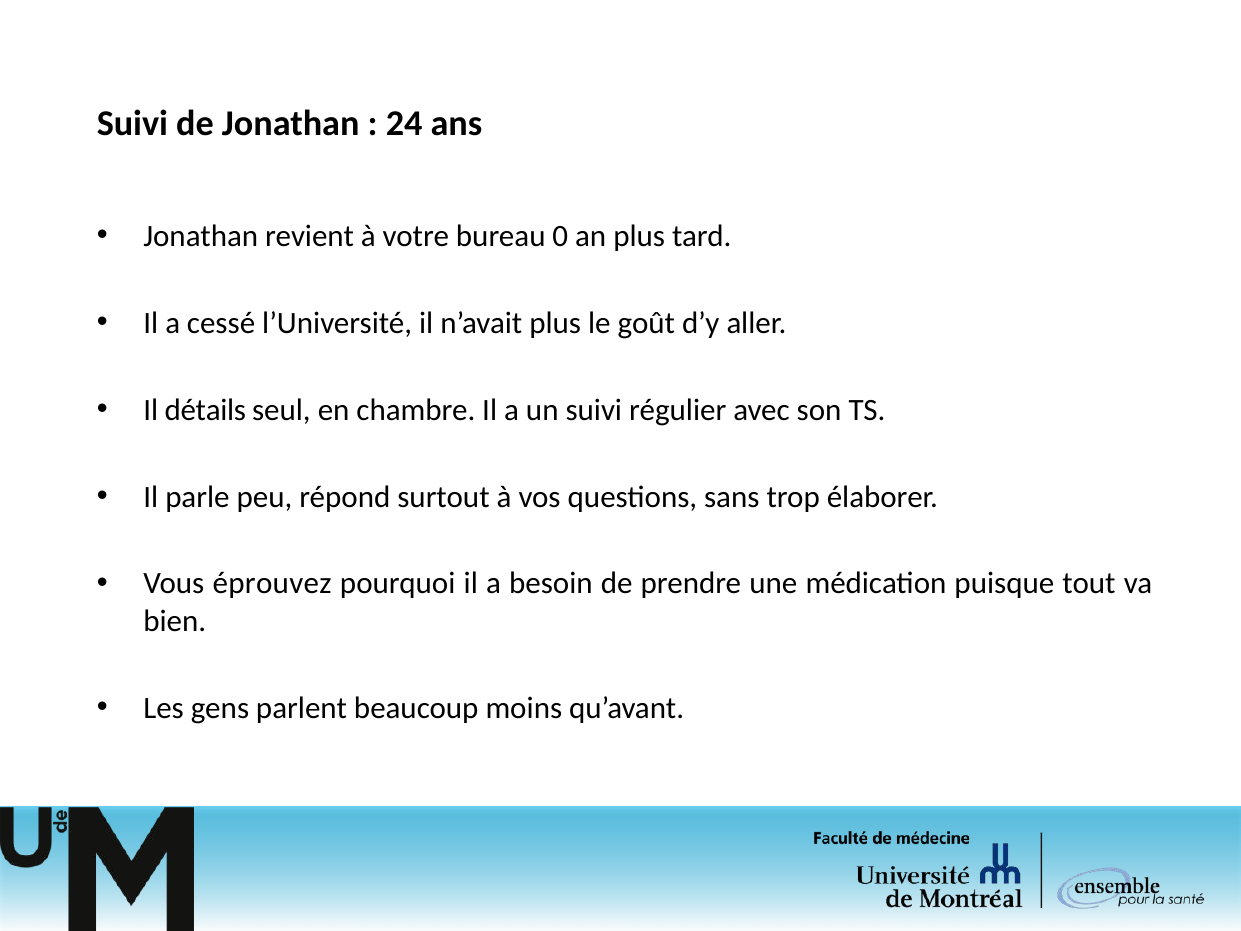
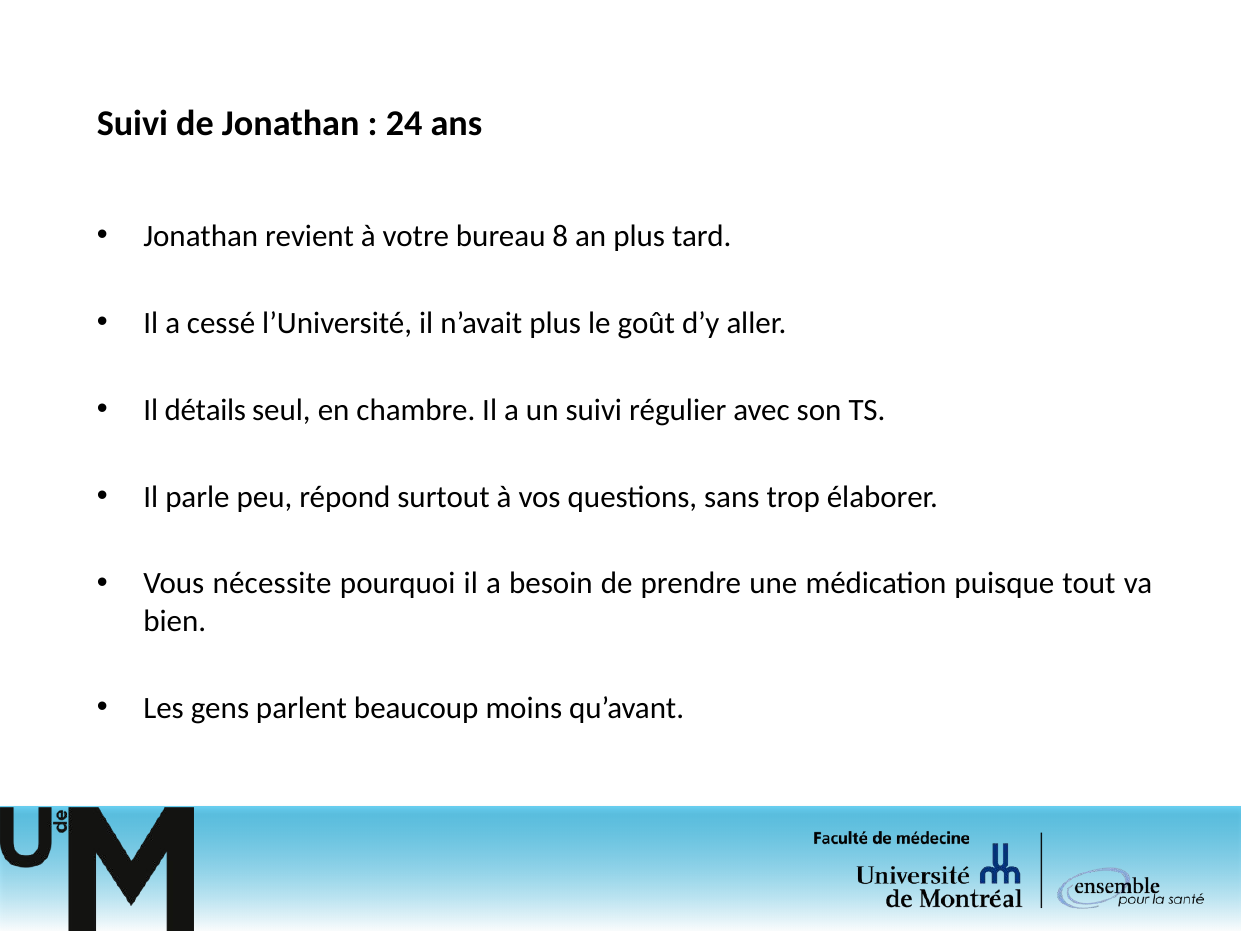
0: 0 -> 8 (560, 236)
éprouvez: éprouvez -> nécessite (272, 584)
